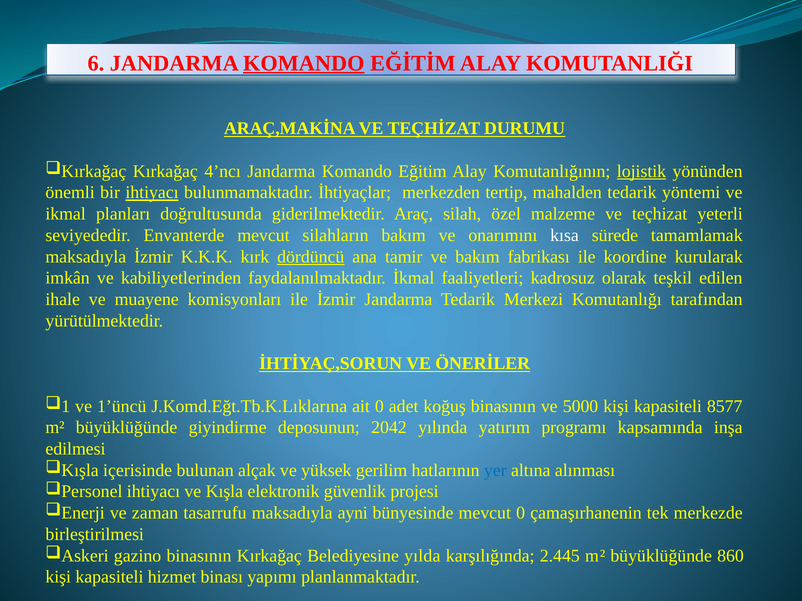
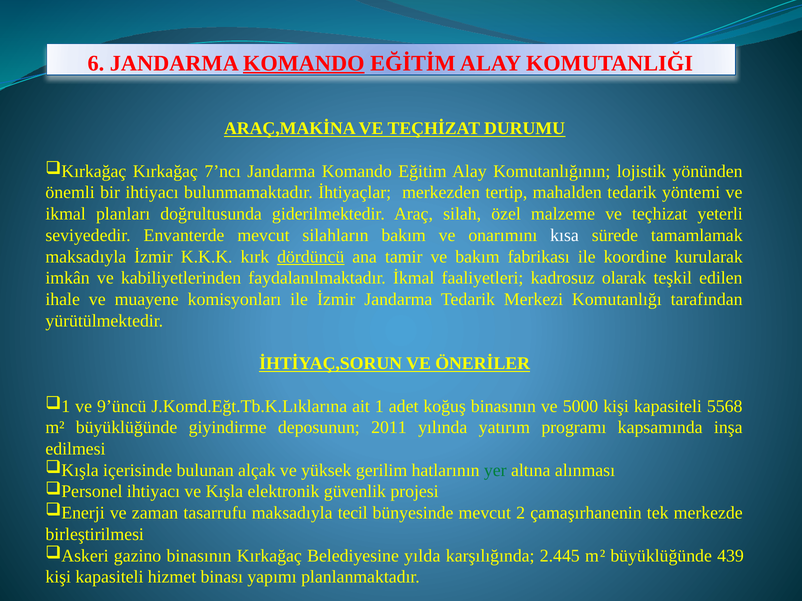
4’ncı: 4’ncı -> 7’ncı (223, 171)
lojistik underline: present -> none (642, 171)
ihtiyacı underline: present -> none (152, 193)
1’üncü: 1’üncü -> 9’üncü (122, 407)
ait 0: 0 -> 1 (379, 407)
8577: 8577 -> 5568 (725, 407)
2042: 2042 -> 2011 (389, 428)
yer colour: blue -> green (495, 471)
ayni: ayni -> tecil (353, 513)
mevcut 0: 0 -> 2 (521, 513)
860: 860 -> 439 (730, 556)
